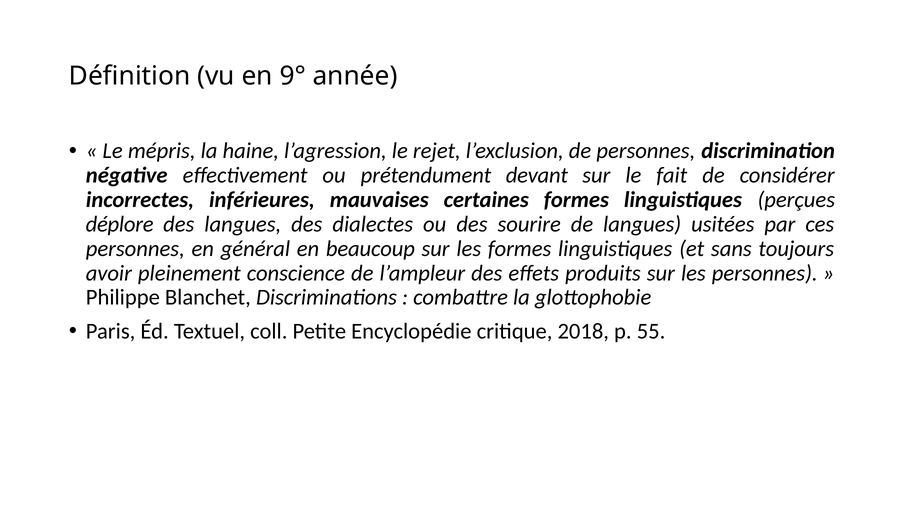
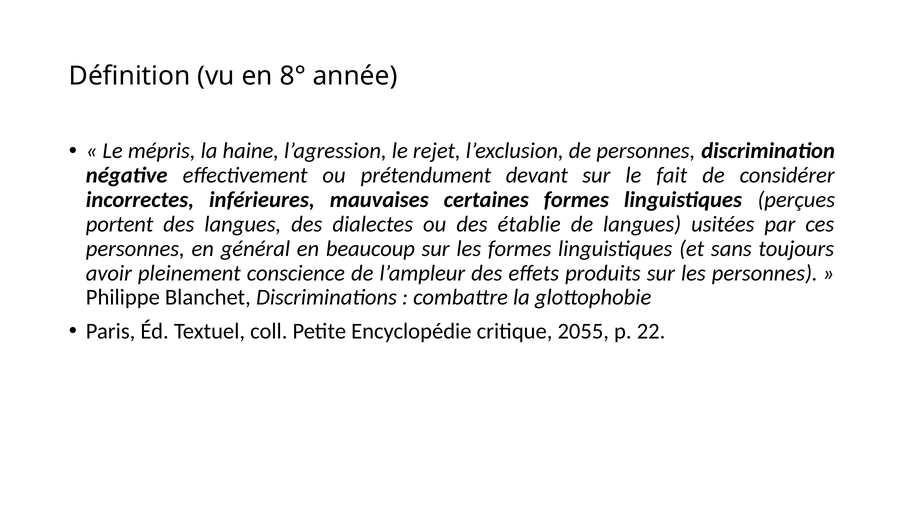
9°: 9° -> 8° (293, 76)
déplore: déplore -> portent (120, 224)
sourire: sourire -> établie (529, 224)
2018: 2018 -> 2055 (583, 331)
55: 55 -> 22 (651, 331)
